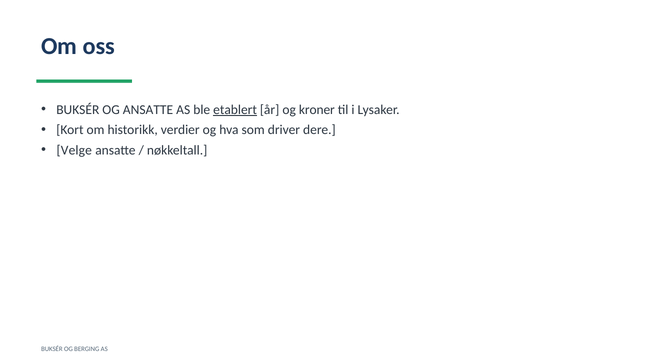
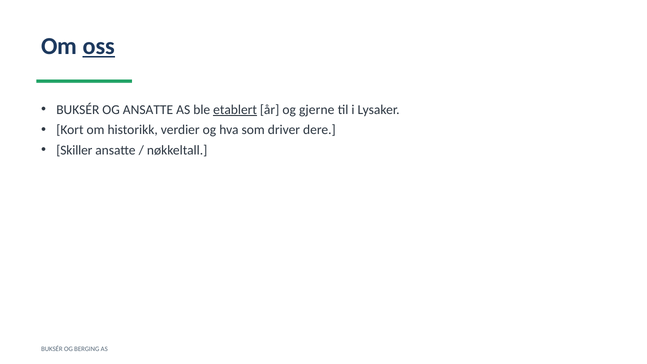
oss underline: none -> present (99, 46)
kroner: kroner -> gjerne (317, 110)
Velge: Velge -> Skiller (74, 150)
